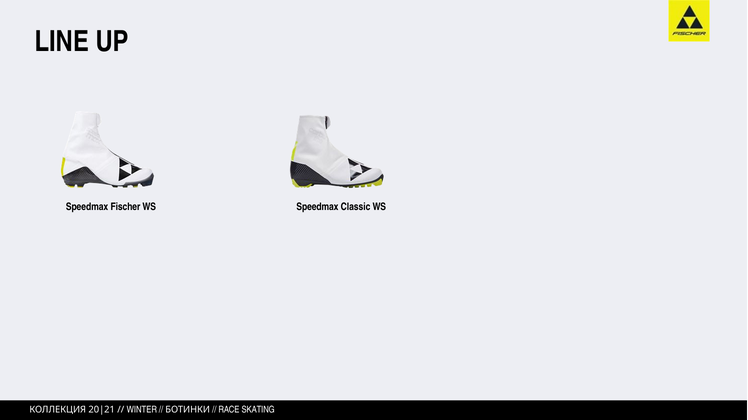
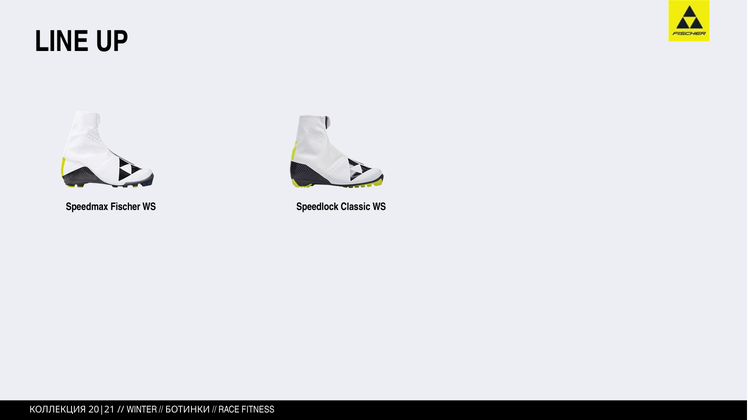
Speedmax: Speedmax -> Speedlock (317, 207)
SKATING: SKATING -> FITNESS (258, 410)
